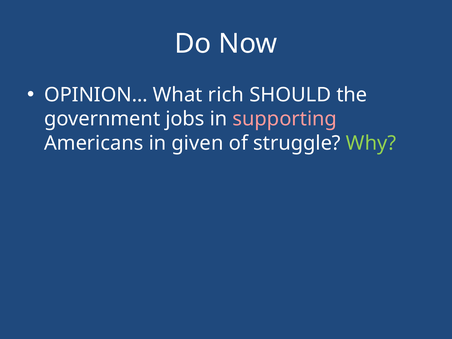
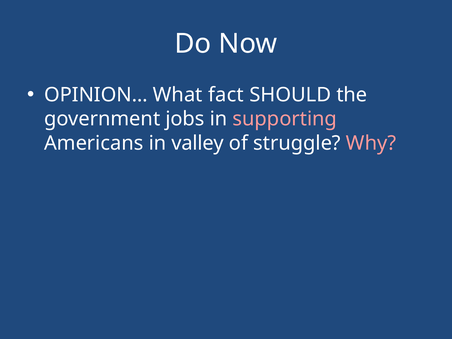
rich: rich -> fact (226, 95)
given: given -> valley (198, 143)
Why colour: light green -> pink (371, 143)
